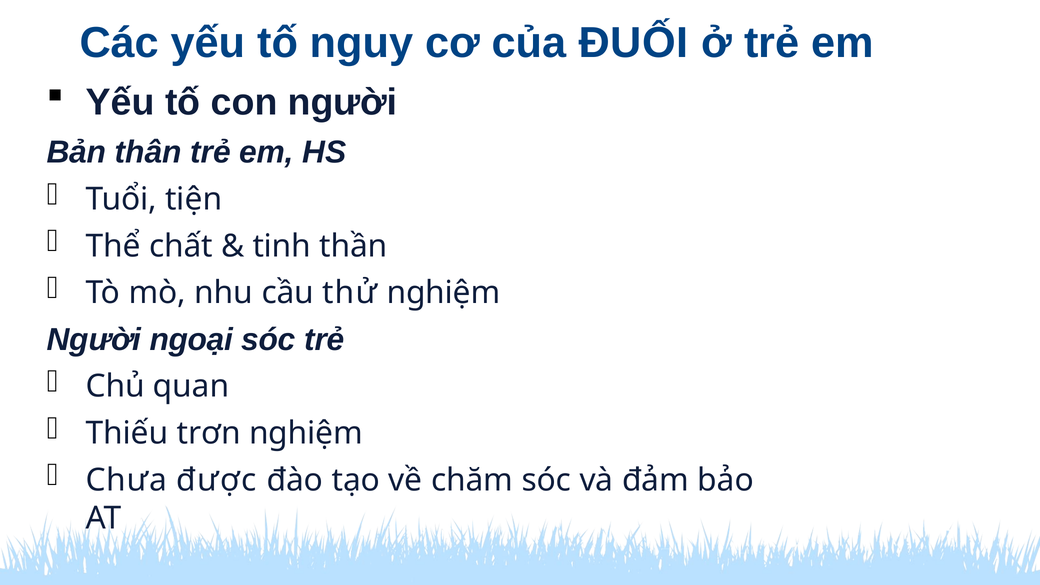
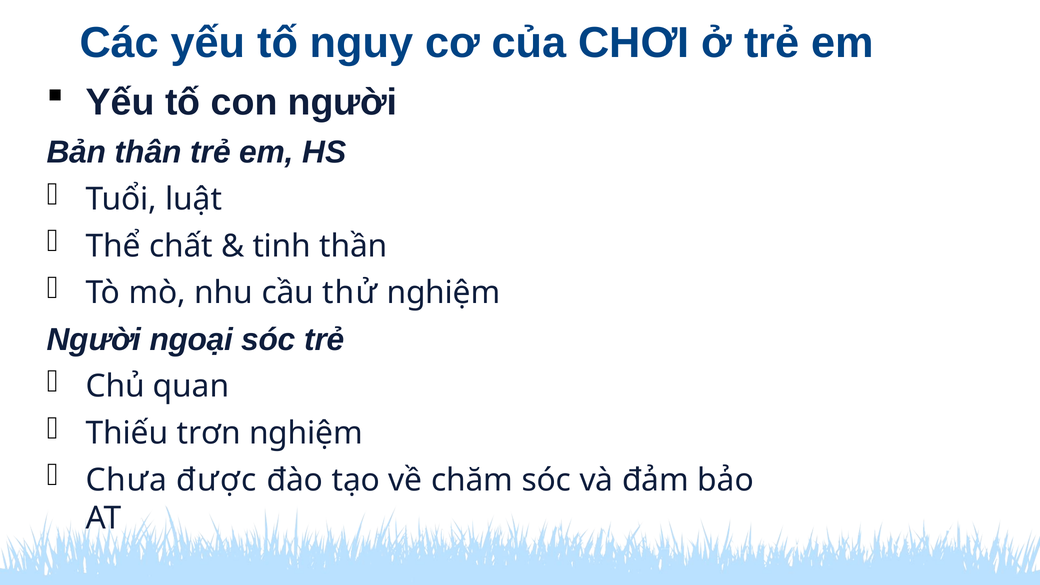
ĐUỐI: ĐUỐI -> CHƠI (634, 43)
tiện: tiện -> luật (194, 199)
